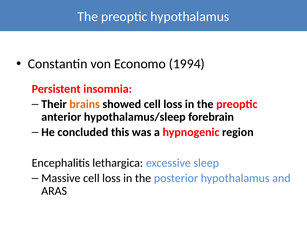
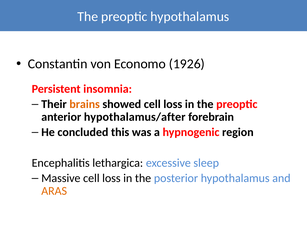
1994: 1994 -> 1926 (187, 64)
hypothalamus/sleep: hypothalamus/sleep -> hypothalamus/after (135, 117)
ARAS colour: black -> orange (54, 191)
